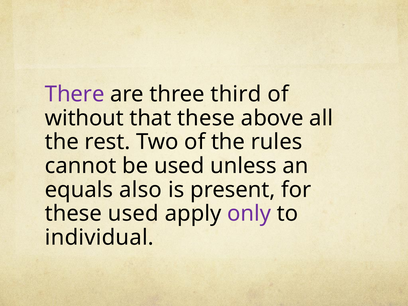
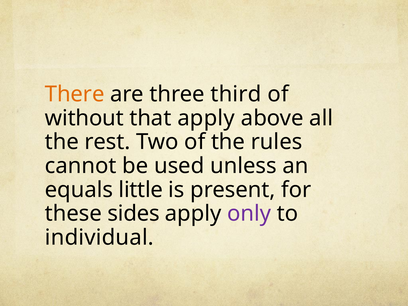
There colour: purple -> orange (75, 94)
that these: these -> apply (206, 118)
also: also -> little (141, 190)
these used: used -> sides (134, 214)
